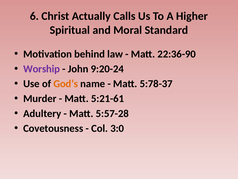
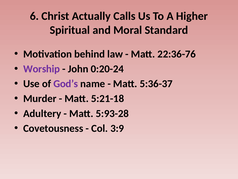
22:36-90: 22:36-90 -> 22:36-76 (177, 54)
9:20-24: 9:20-24 -> 0:20-24 (107, 69)
God’s colour: orange -> purple (66, 84)
5:78-37: 5:78-37 -> 5:36-37 (156, 84)
5:21-61: 5:21-61 -> 5:21-18 (108, 98)
5:57-28: 5:57-28 -> 5:93-28 (112, 113)
3:0: 3:0 -> 3:9 (117, 128)
